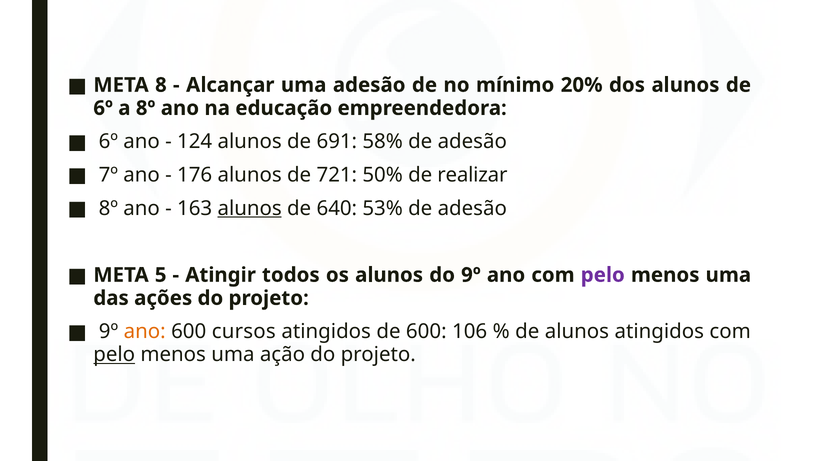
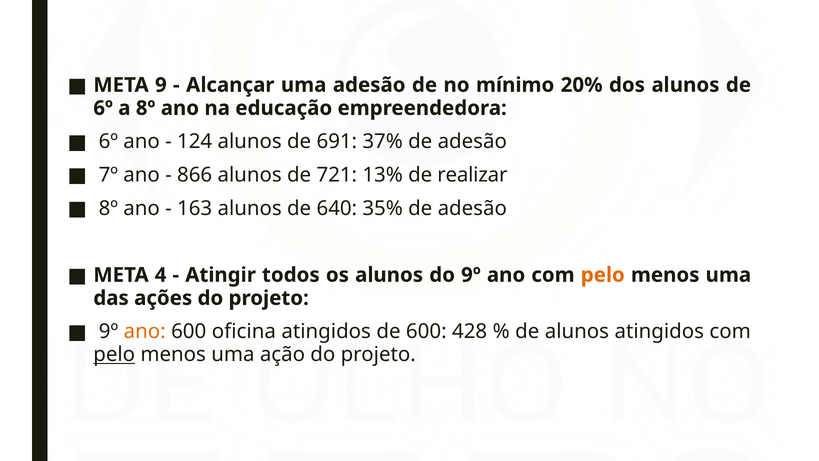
8: 8 -> 9 (161, 85)
58%: 58% -> 37% (383, 141)
176: 176 -> 866 (195, 175)
50%: 50% -> 13% (383, 175)
alunos underline: present -> none (250, 208)
53%: 53% -> 35% (383, 208)
5: 5 -> 4 (161, 275)
pelo colour: purple -> orange (603, 275)
cursos: cursos -> oficina (244, 331)
106: 106 -> 428 (470, 331)
